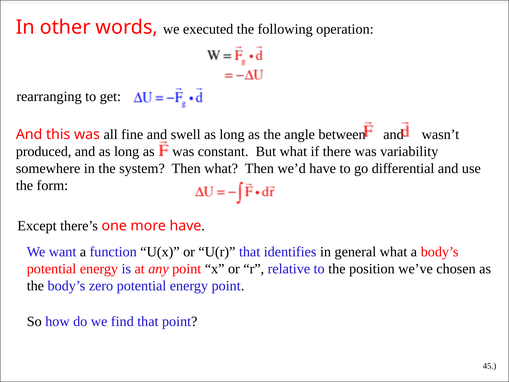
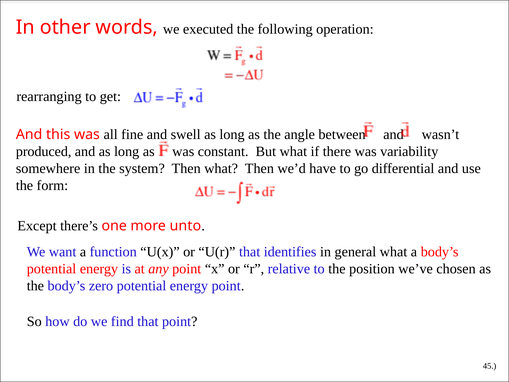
more have: have -> unto (185, 226)
